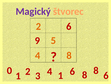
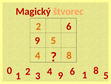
Magický colour: purple -> red (33, 11)
4 1: 1 -> 9 (61, 75)
6 8: 8 -> 1 (85, 74)
8 6: 6 -> 5 (106, 75)
